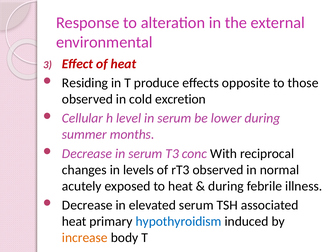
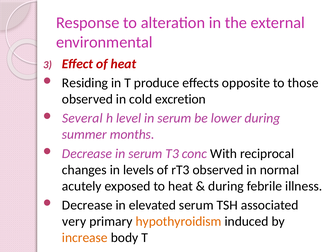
Cellular: Cellular -> Several (82, 118)
heat: heat -> very (74, 221)
hypothyroidism colour: blue -> orange (179, 221)
